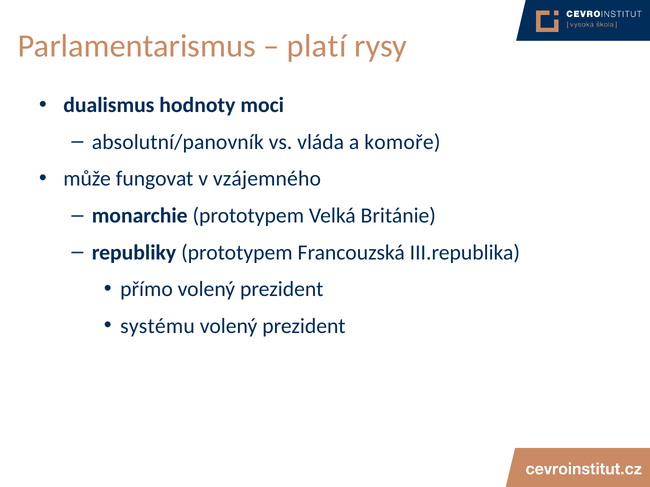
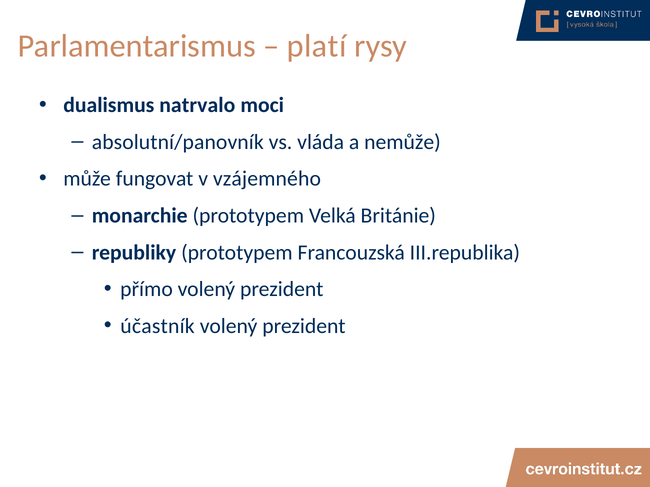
hodnoty: hodnoty -> natrvalo (197, 105)
komoře: komoře -> nemůže (402, 142)
systému: systému -> účastník (157, 326)
